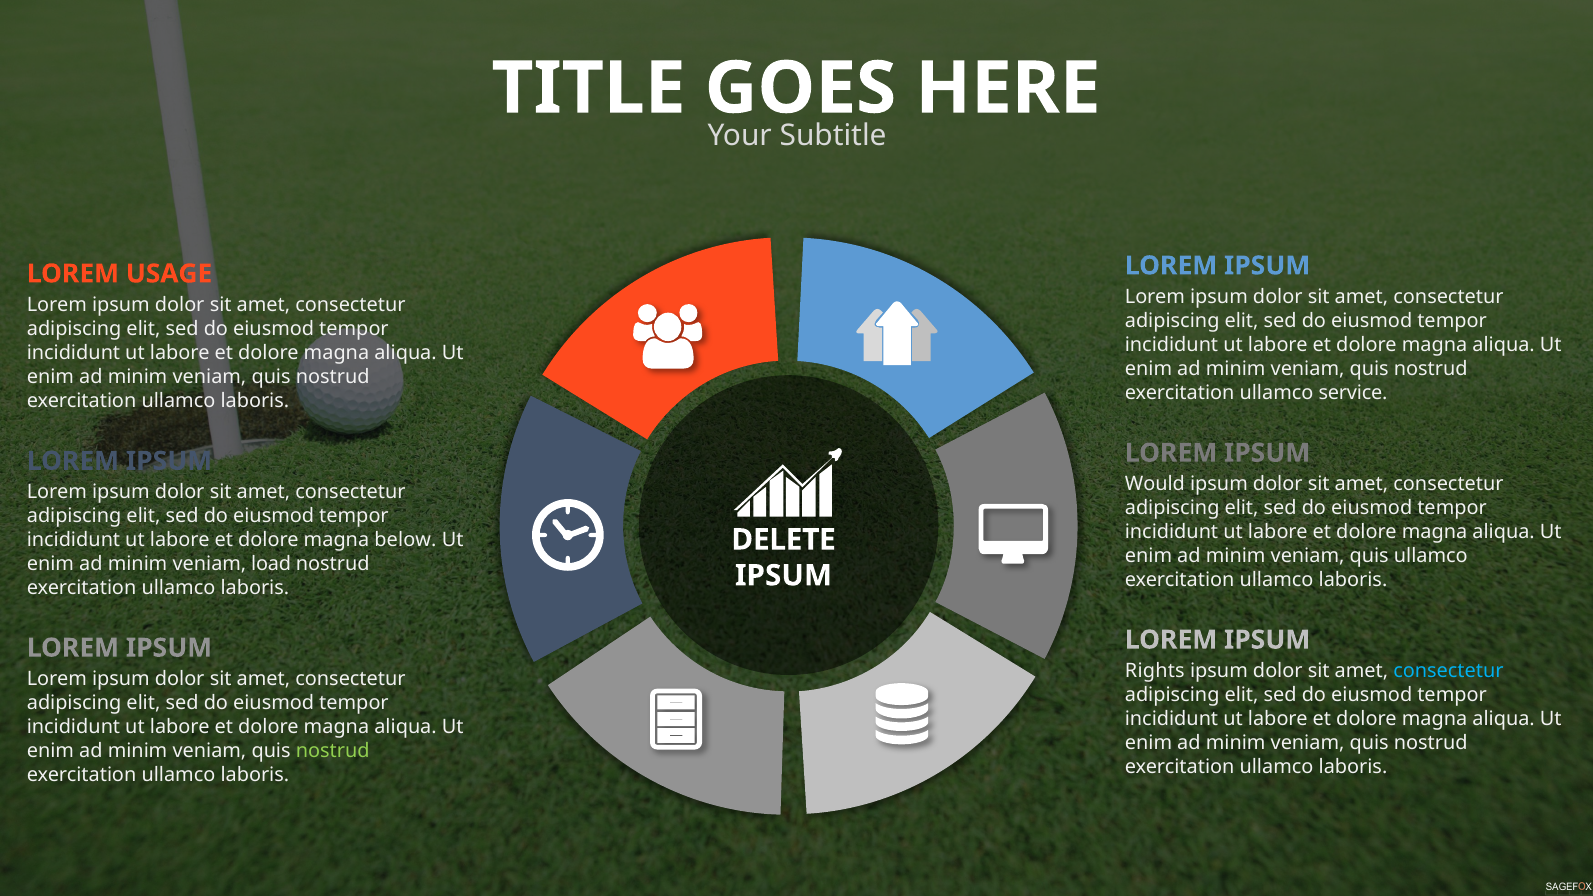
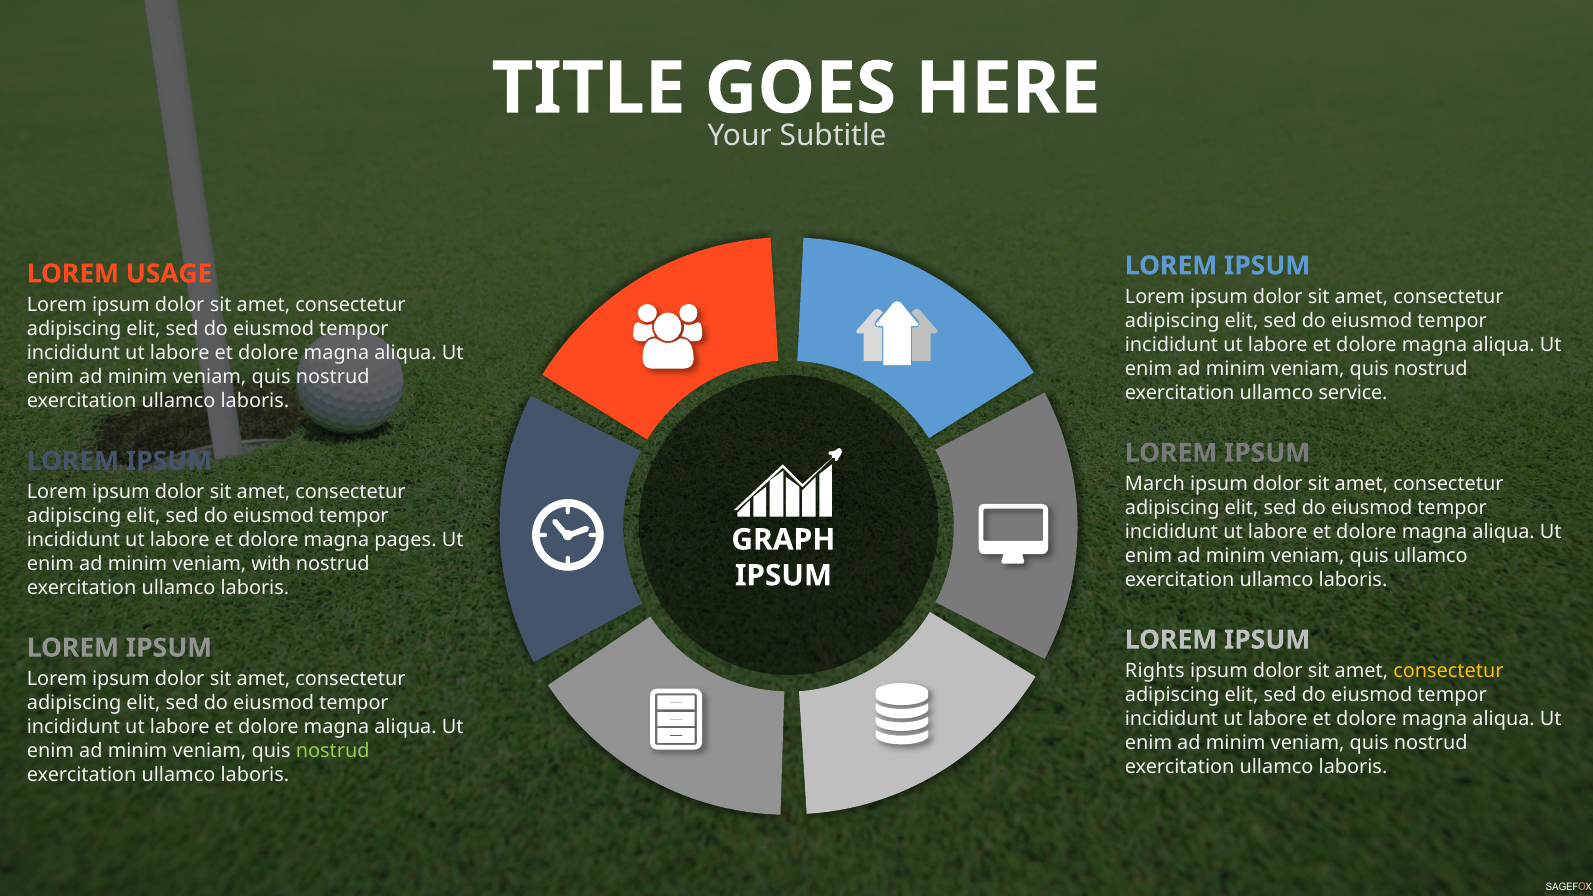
Would: Would -> March (1155, 484)
below: below -> pages (405, 540)
DELETE: DELETE -> GRAPH (783, 540)
load: load -> with (271, 564)
consectetur colour: light blue -> yellow (1448, 671)
